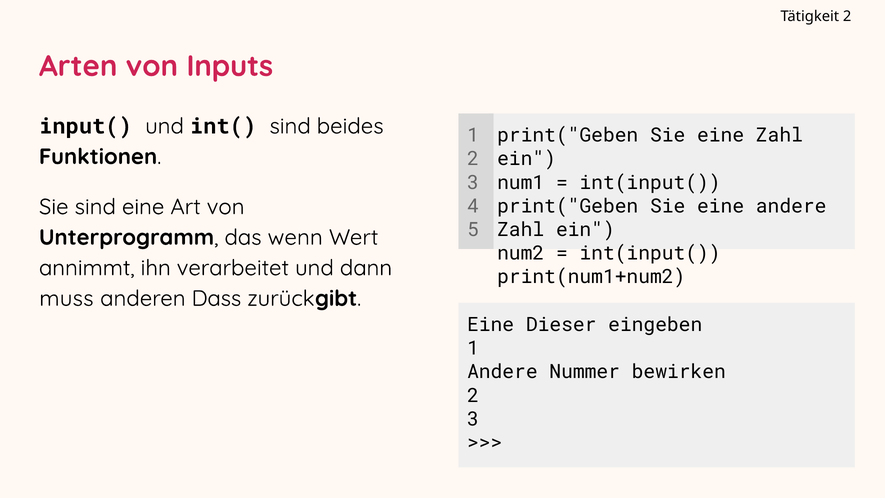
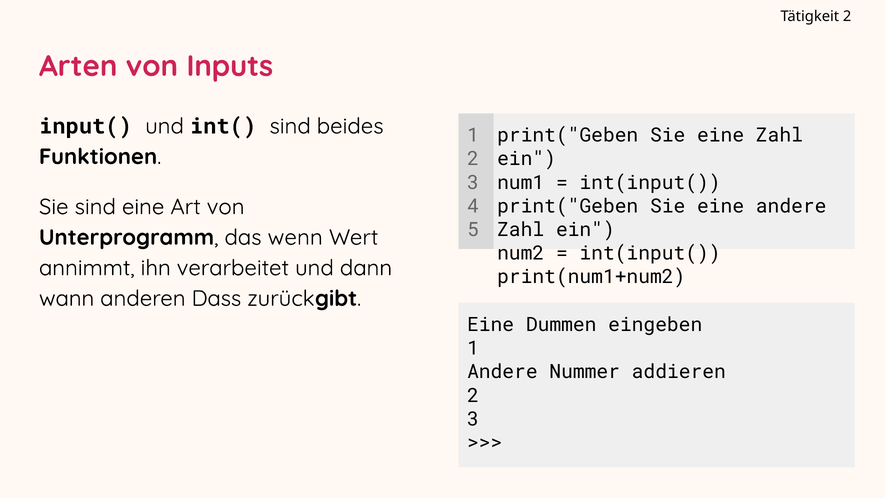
muss: muss -> wann (67, 298)
Dieser: Dieser -> Dummen (561, 325)
bewirken: bewirken -> addieren (679, 372)
